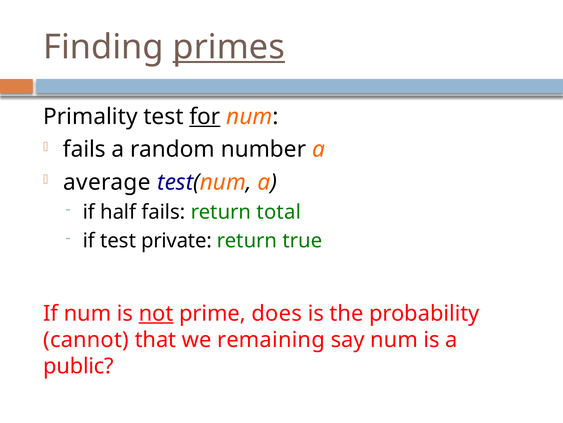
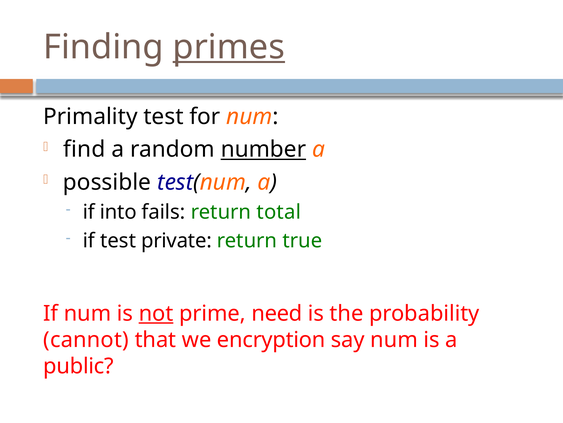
for underline: present -> none (205, 116)
fails: fails -> find (84, 149)
number underline: none -> present (263, 149)
average: average -> possible (107, 182)
half: half -> into (118, 212)
does: does -> need (277, 313)
remaining: remaining -> encryption (271, 339)
